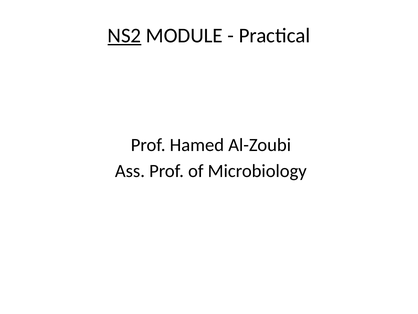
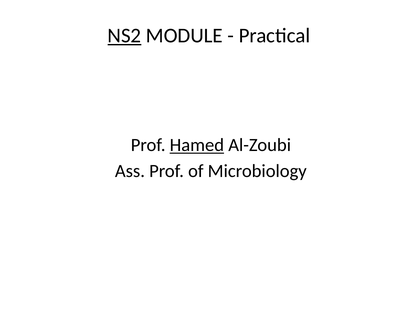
Hamed underline: none -> present (197, 145)
